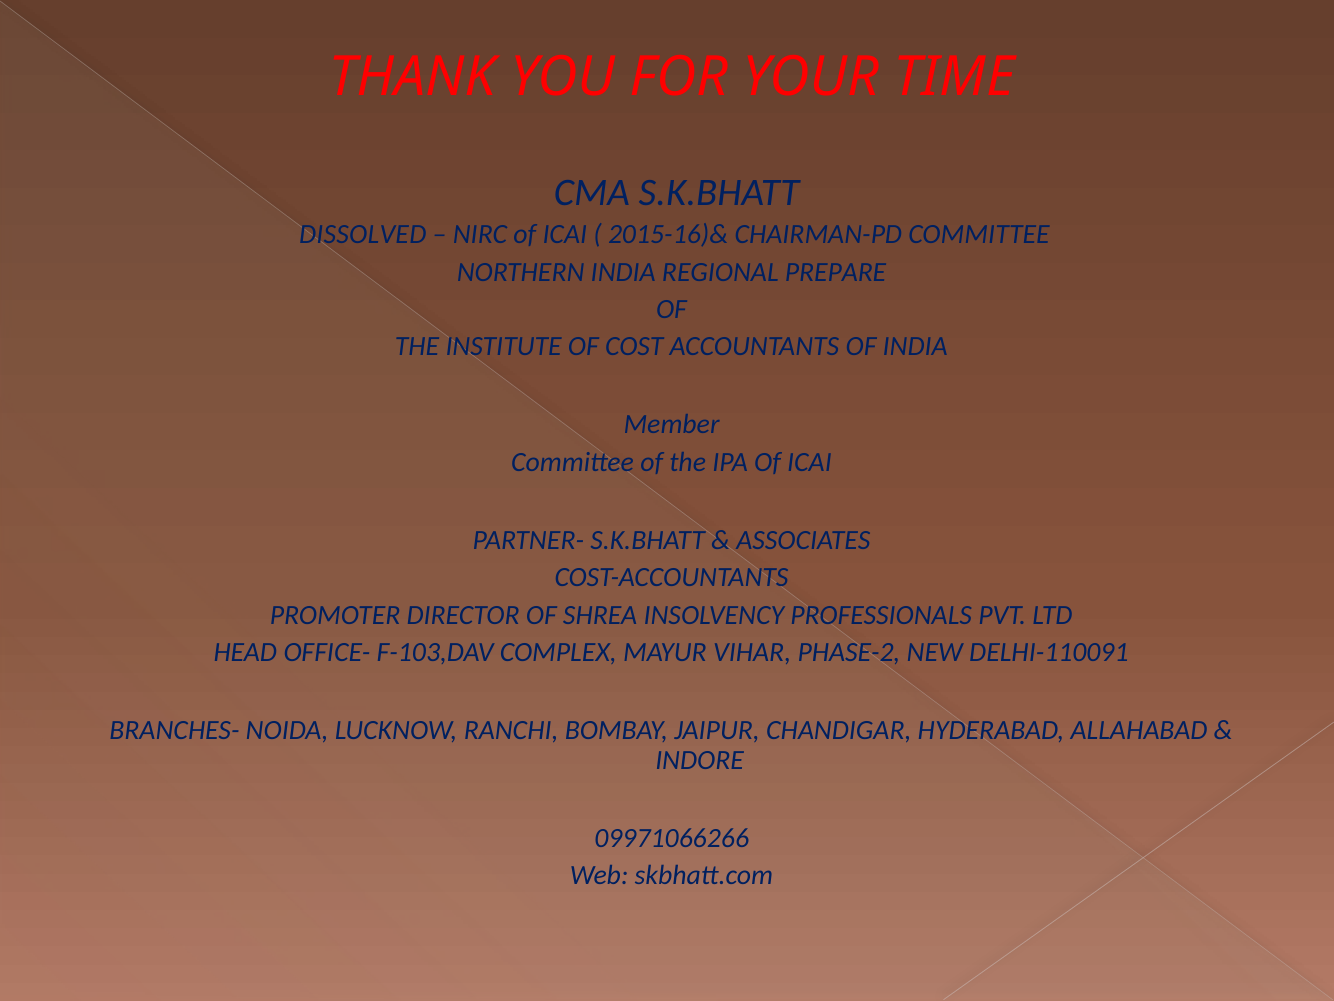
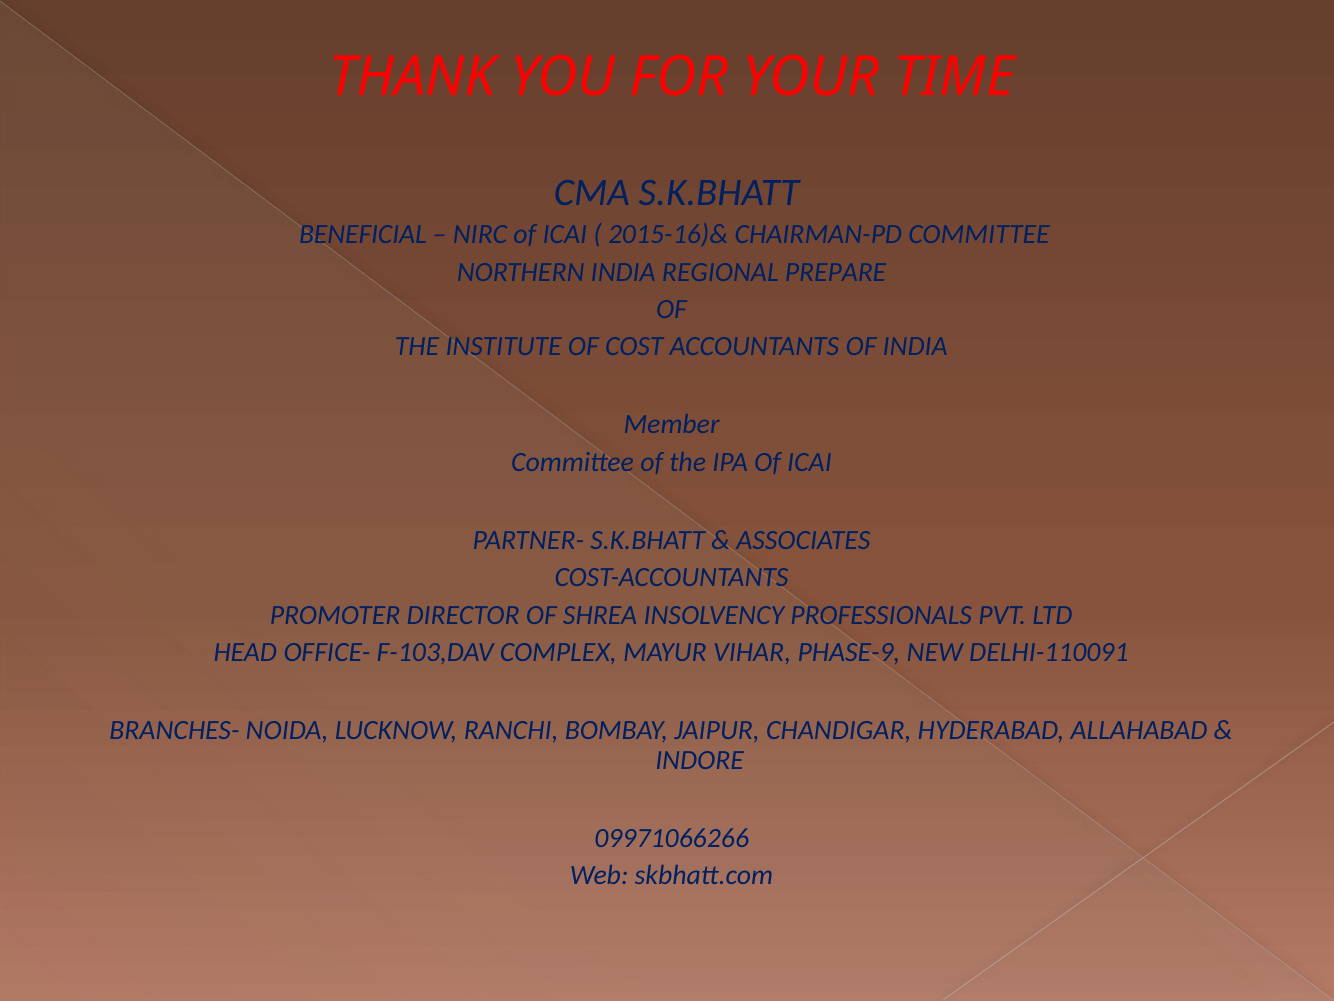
DISSOLVED: DISSOLVED -> BENEFICIAL (363, 235)
PHASE-2: PHASE-2 -> PHASE-9 (849, 652)
